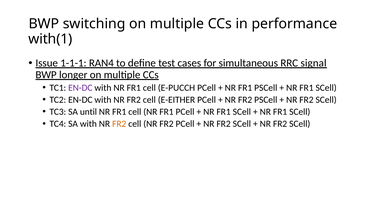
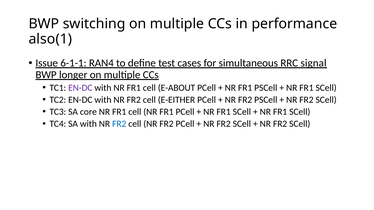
with(1: with(1 -> also(1 (50, 39)
1-1-1: 1-1-1 -> 6-1-1 (73, 63)
E-PUCCH: E-PUCCH -> E-ABOUT (177, 88)
until: until -> core (88, 112)
FR2 colour: orange -> blue (119, 124)
